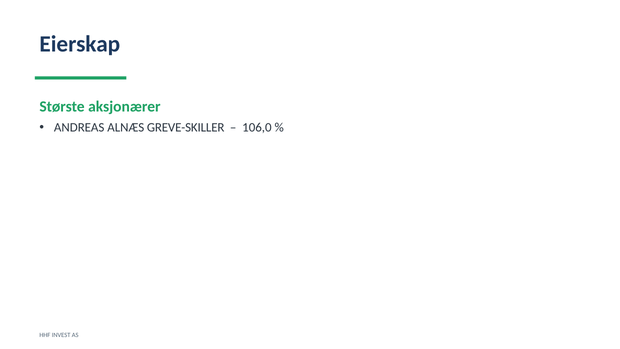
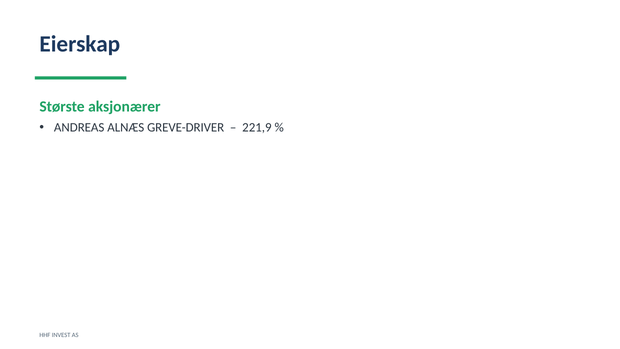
GREVE-SKILLER: GREVE-SKILLER -> GREVE-DRIVER (186, 127)
106,0: 106,0 -> 221,9 (257, 127)
